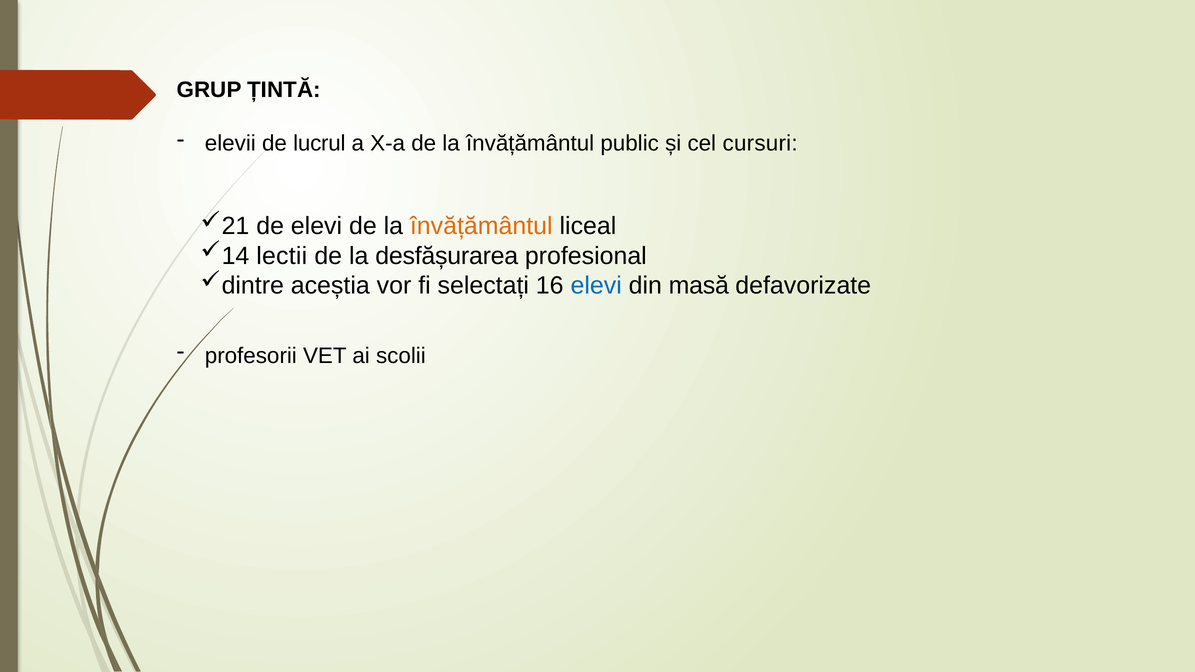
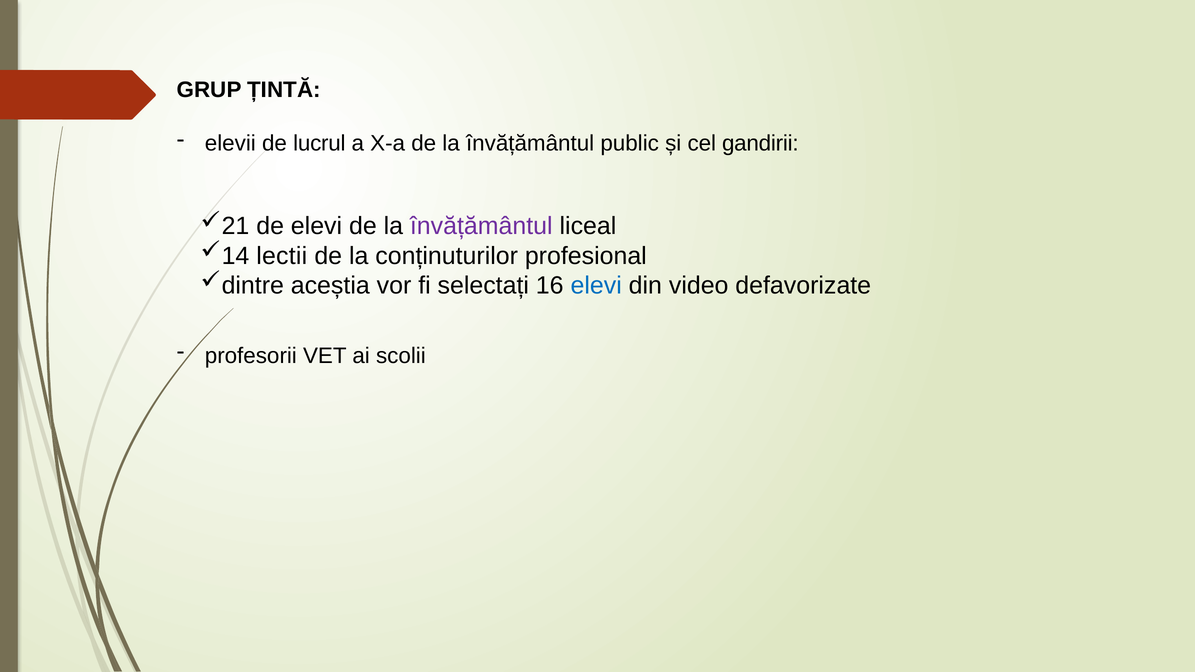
cursuri: cursuri -> gandirii (760, 144)
învățământul colour: orange -> purple (481, 226)
desfășurarea: desfășurarea -> conținuturilor (447, 256)
masă: masă -> video (699, 286)
